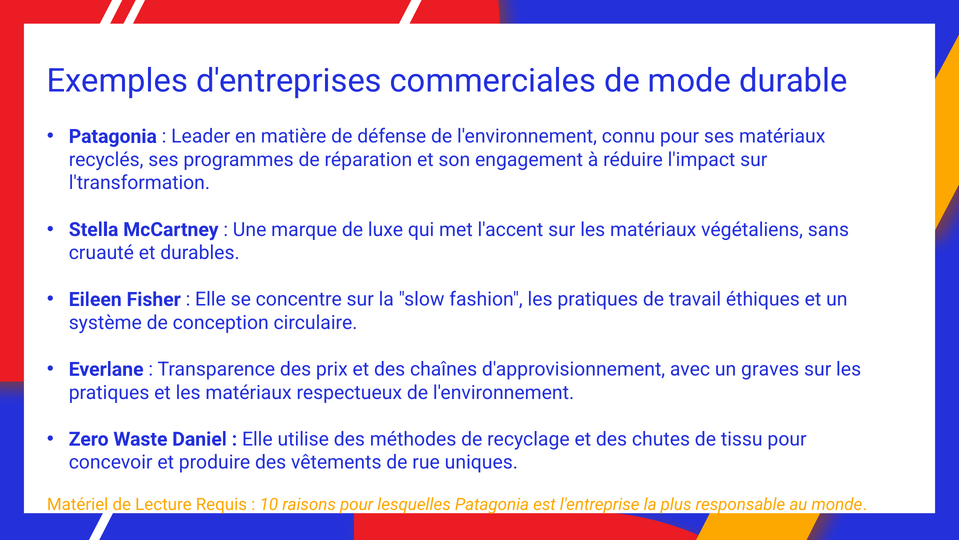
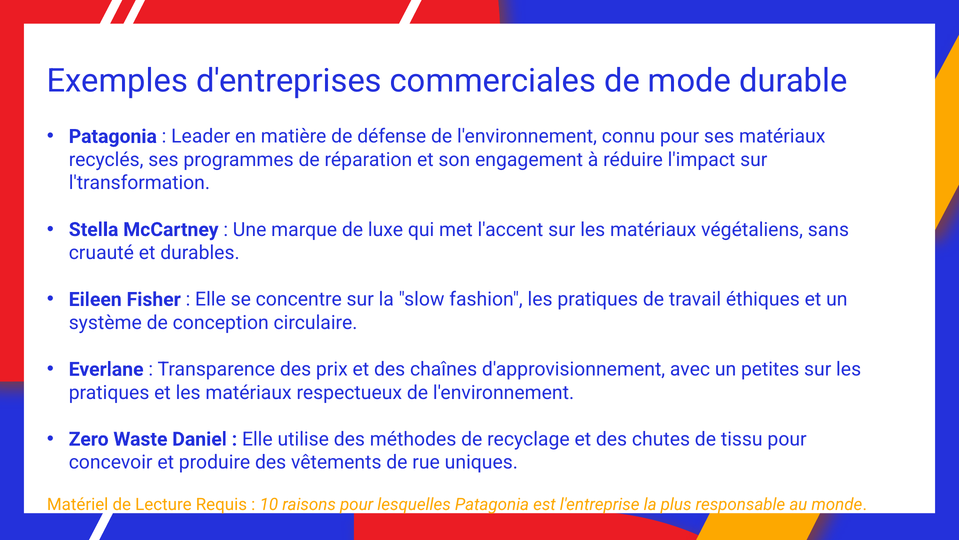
graves: graves -> petites (770, 369)
